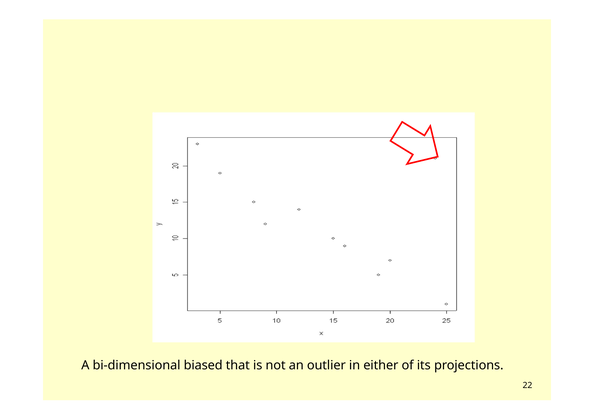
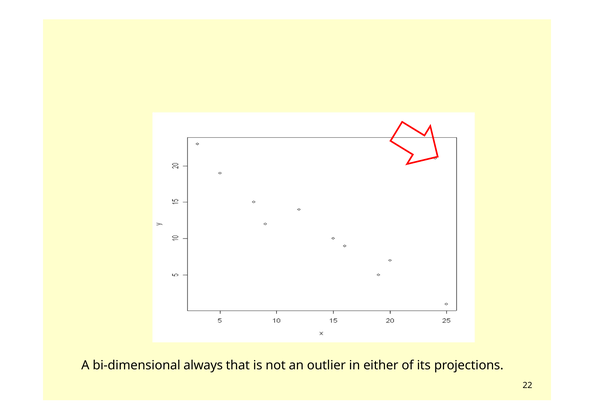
biased: biased -> always (203, 365)
